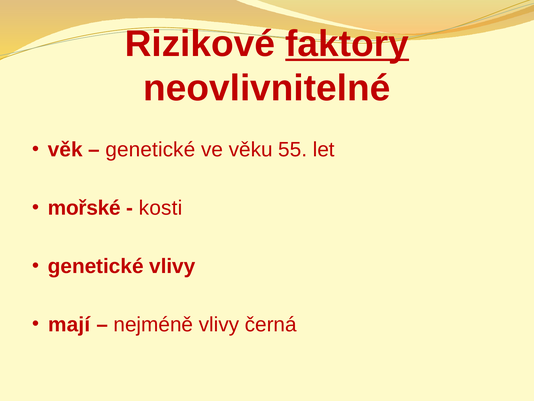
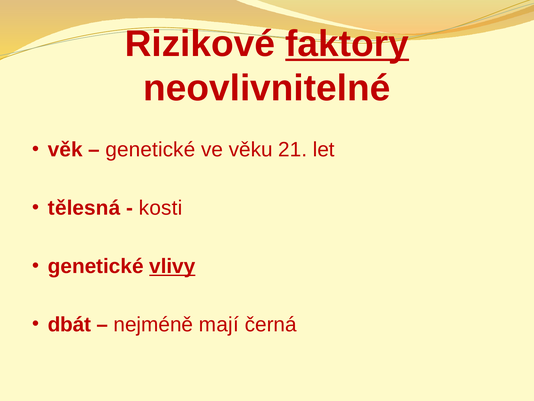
55: 55 -> 21 (293, 150)
mořské: mořské -> tělesná (84, 208)
vlivy underline: none -> present (172, 266)
mají: mají -> dbát (69, 324)
nejméně vlivy: vlivy -> mají (219, 324)
